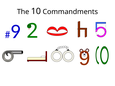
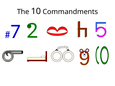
9: 9 -> 7 (15, 31)
